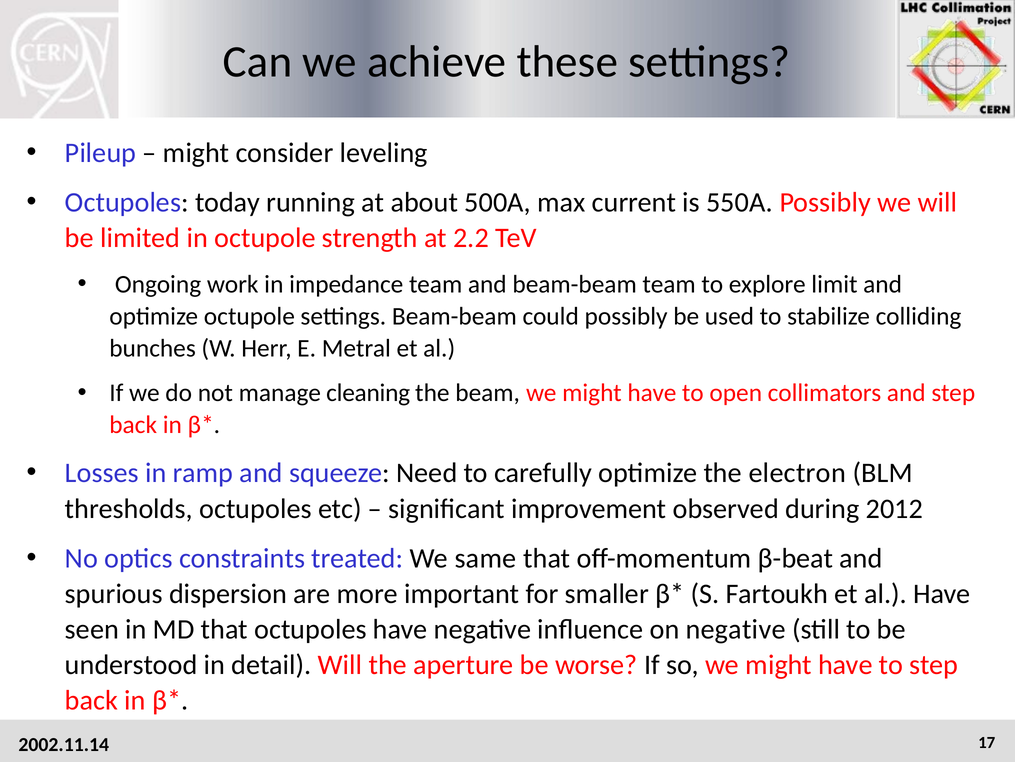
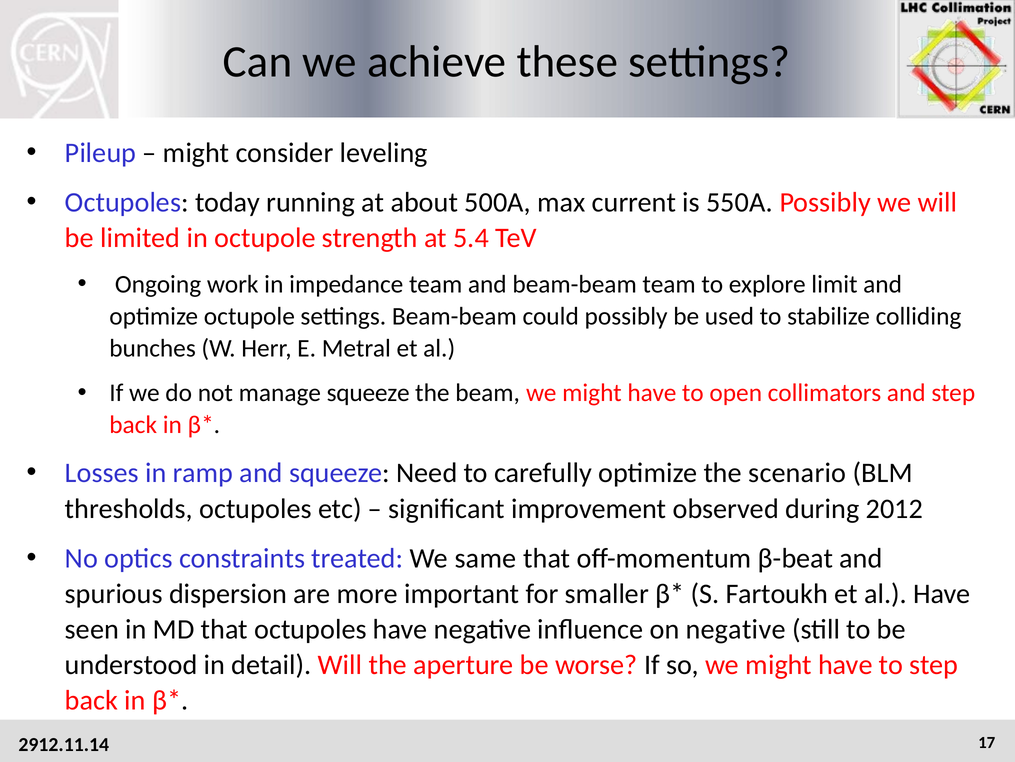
2.2: 2.2 -> 5.4 (471, 238)
manage cleaning: cleaning -> squeeze (368, 393)
electron: electron -> scenario (797, 473)
2002.11.14: 2002.11.14 -> 2912.11.14 (64, 744)
